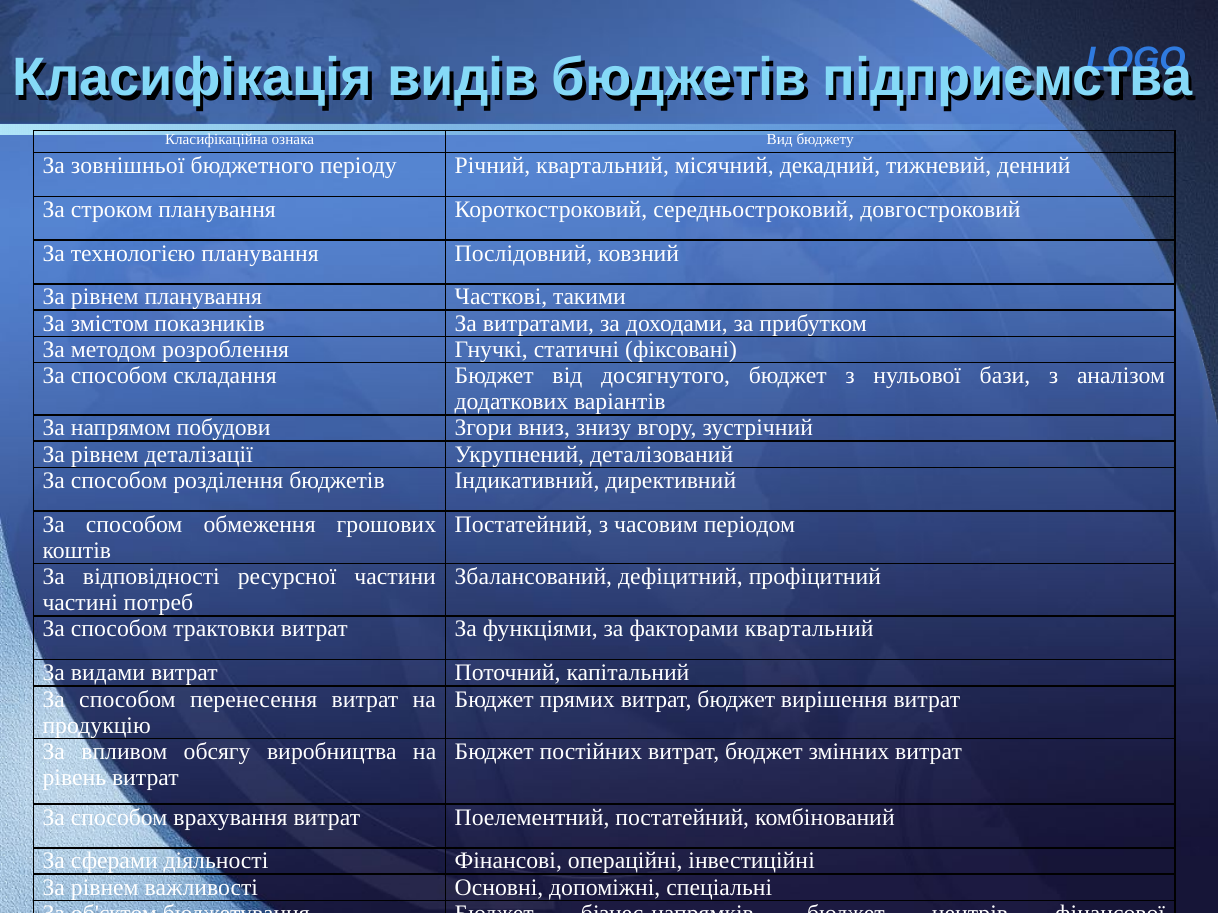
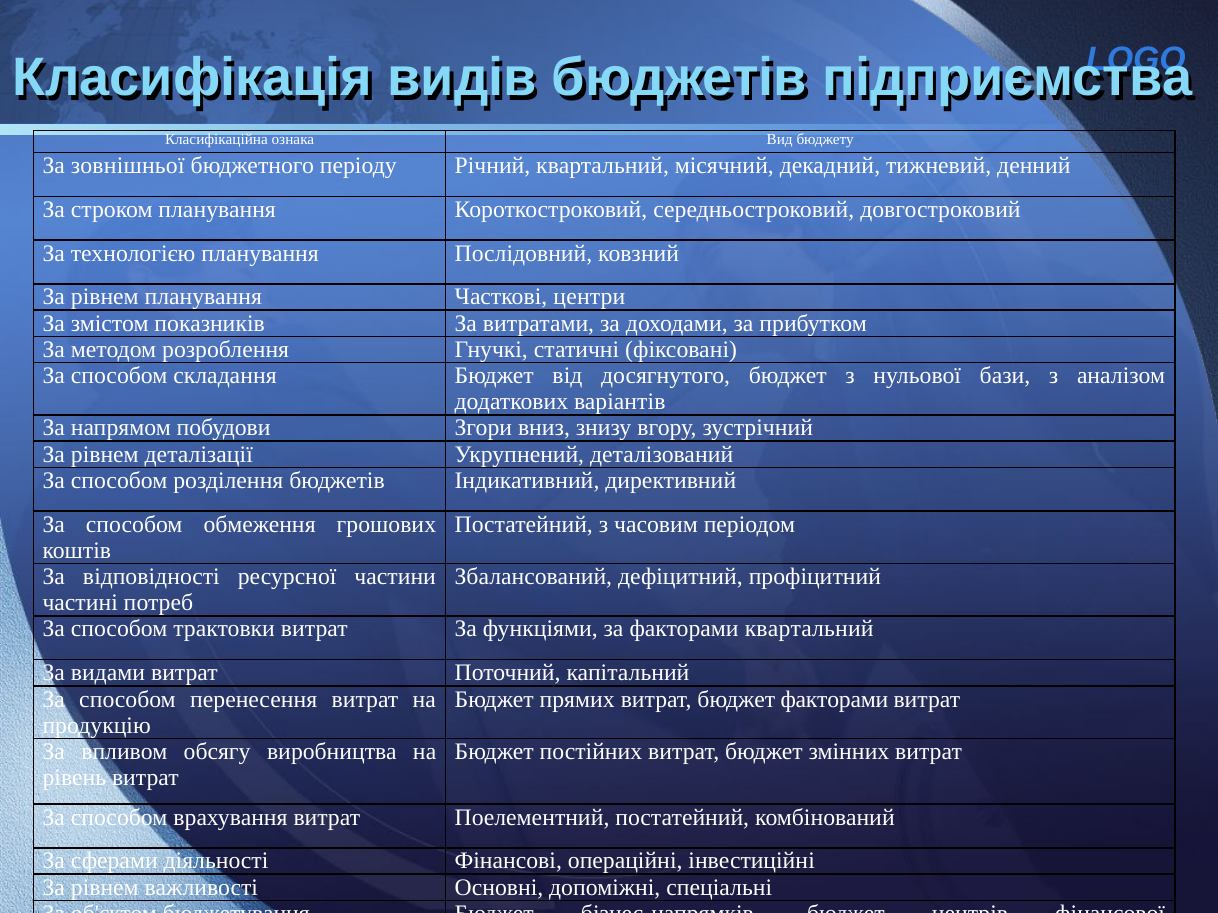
такими: такими -> центри (589, 297)
бюджет вирішення: вирішення -> факторами (834, 700)
